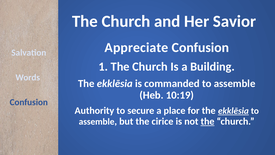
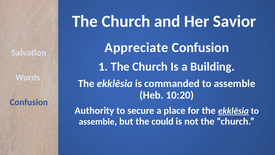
10:19: 10:19 -> 10:20 (180, 95)
cirice: cirice -> could (163, 121)
the underline: present -> none (208, 121)
